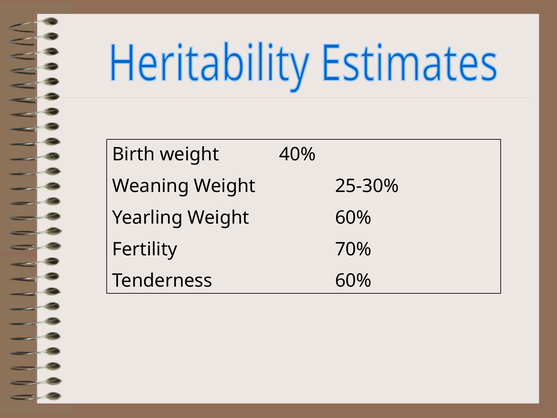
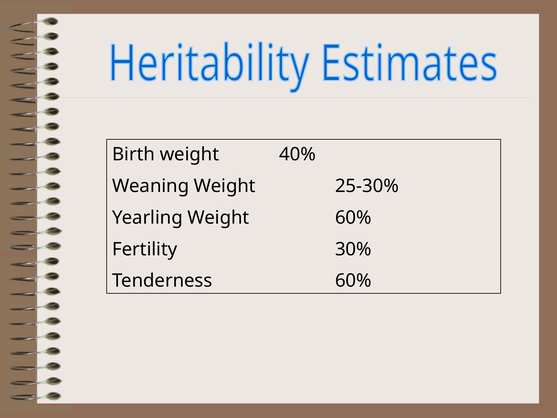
70%: 70% -> 30% (353, 249)
